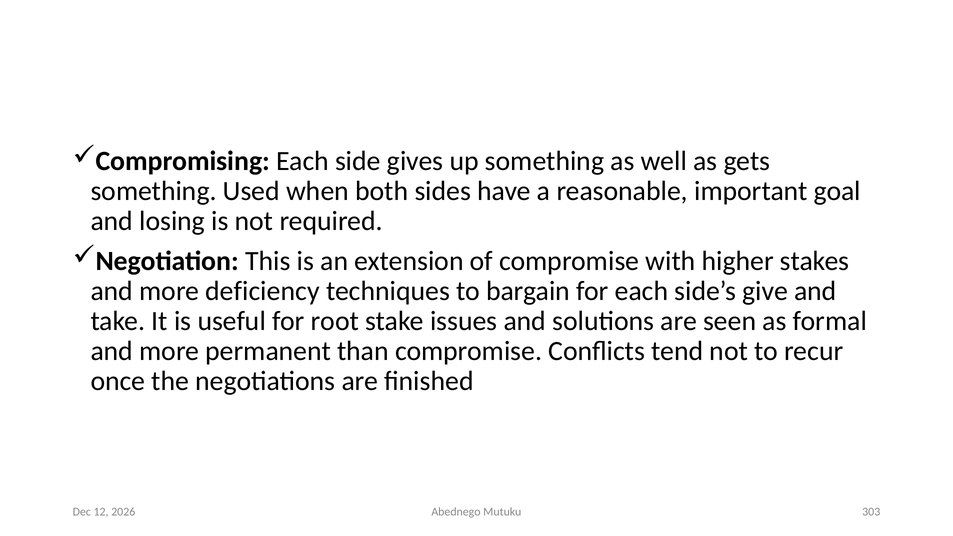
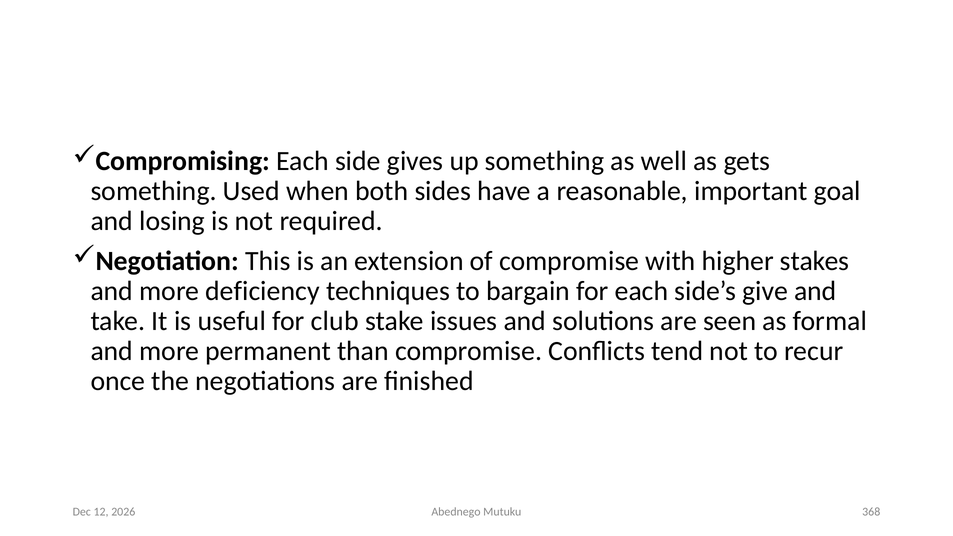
root: root -> club (335, 321)
303: 303 -> 368 (871, 512)
